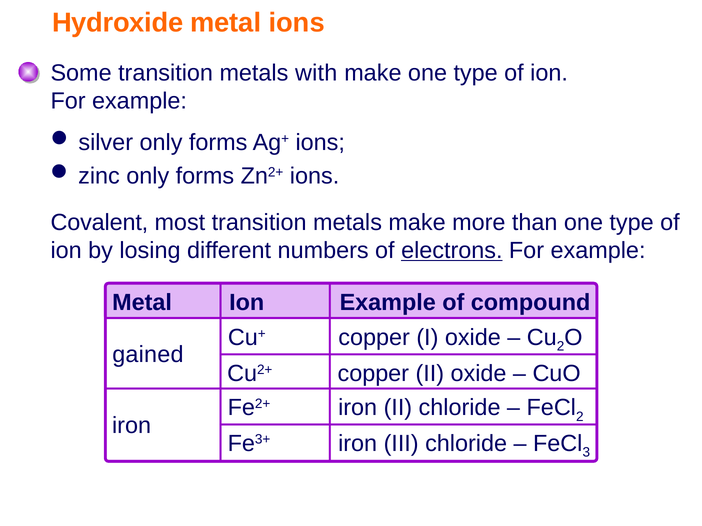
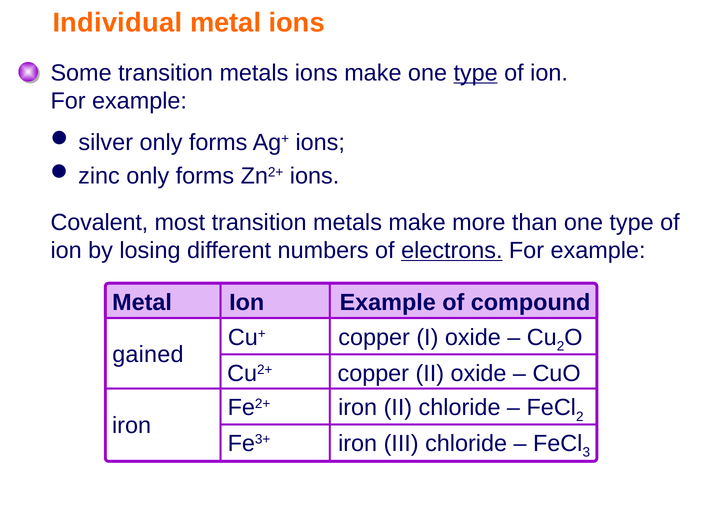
Hydroxide: Hydroxide -> Individual (117, 23)
metals with: with -> ions (316, 73)
type underline: none -> present (476, 73)
